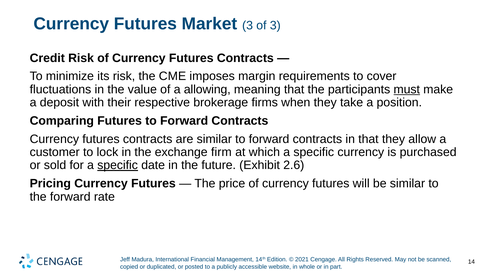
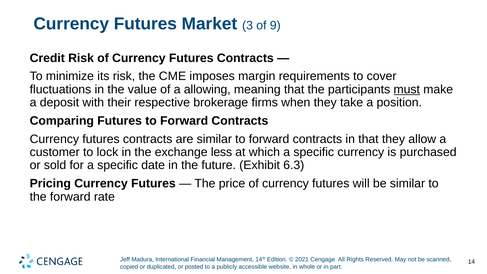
of 3: 3 -> 9 (275, 25)
firm: firm -> less (221, 152)
specific underline: present -> none (118, 165)
2.6: 2.6 -> 6.3 (294, 165)
